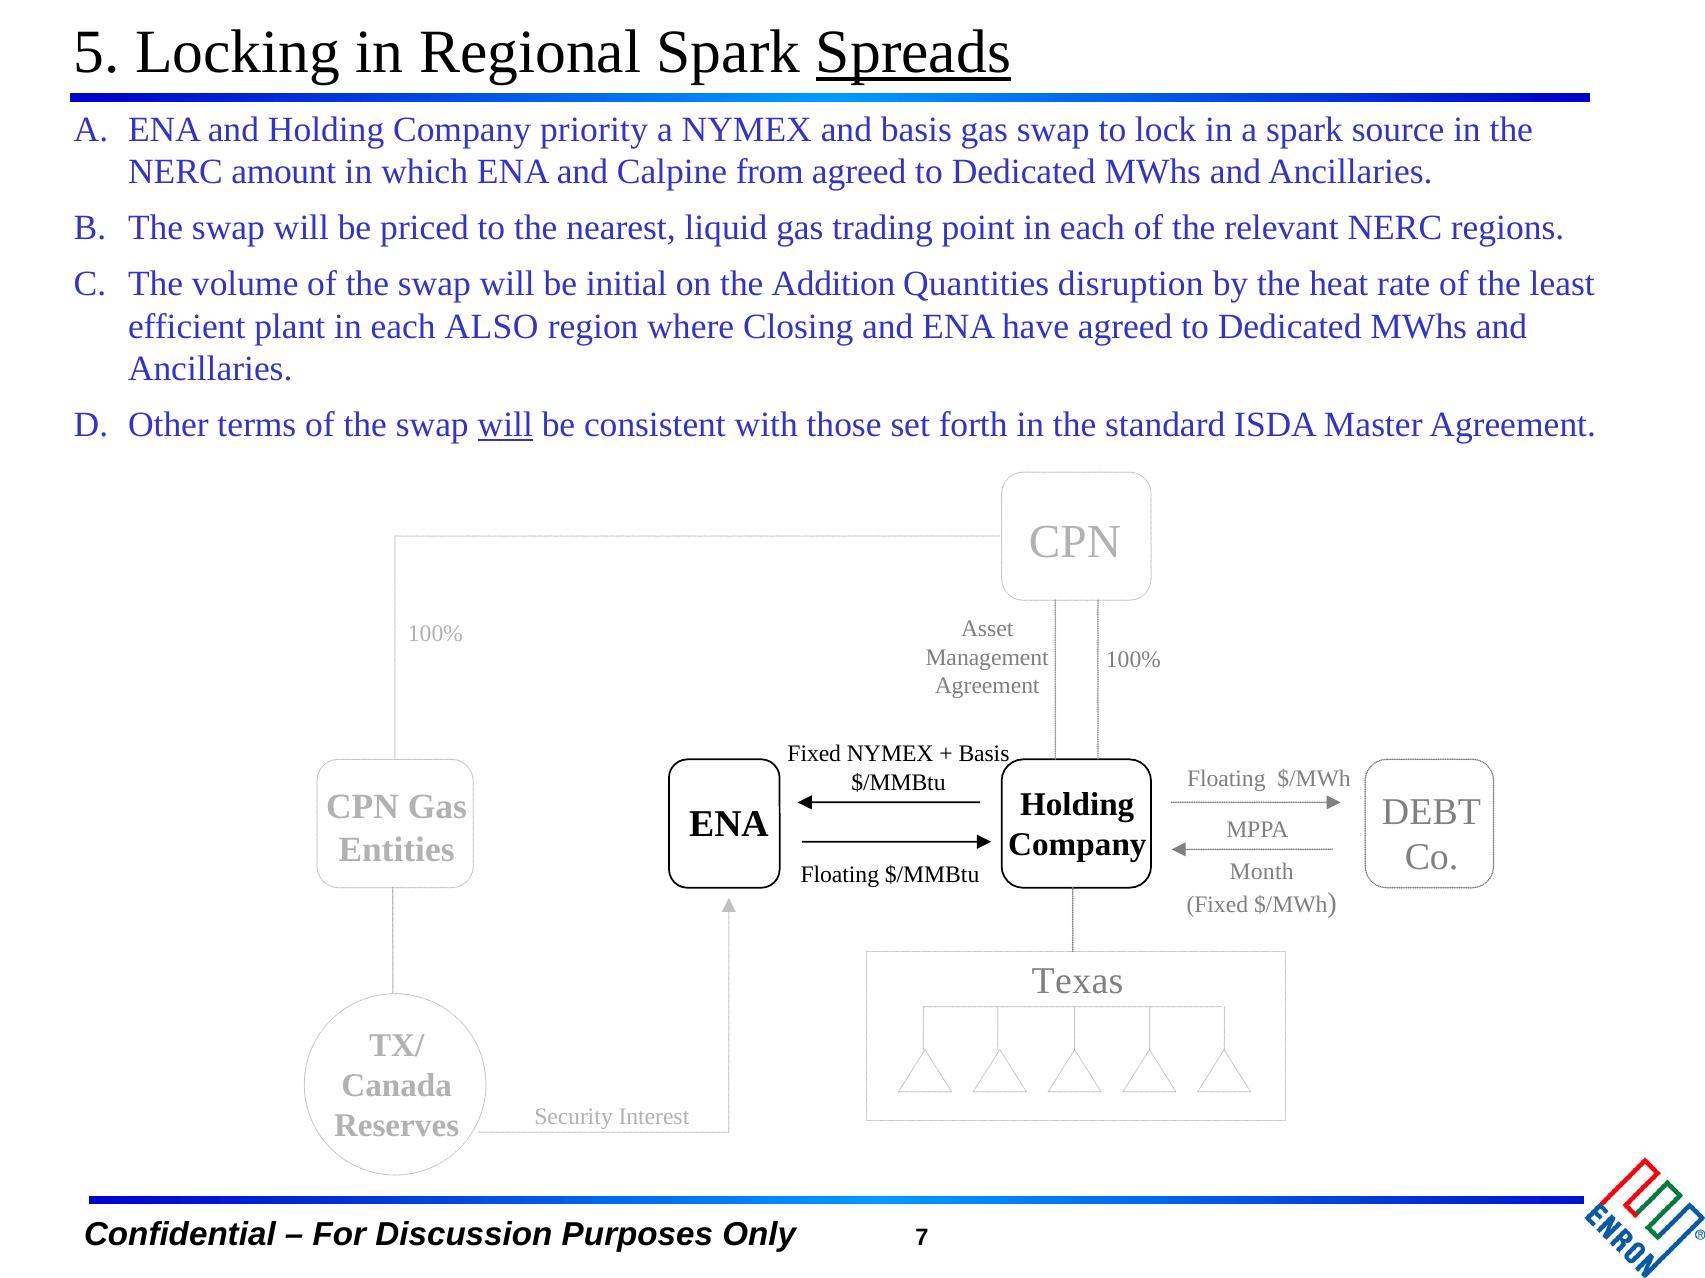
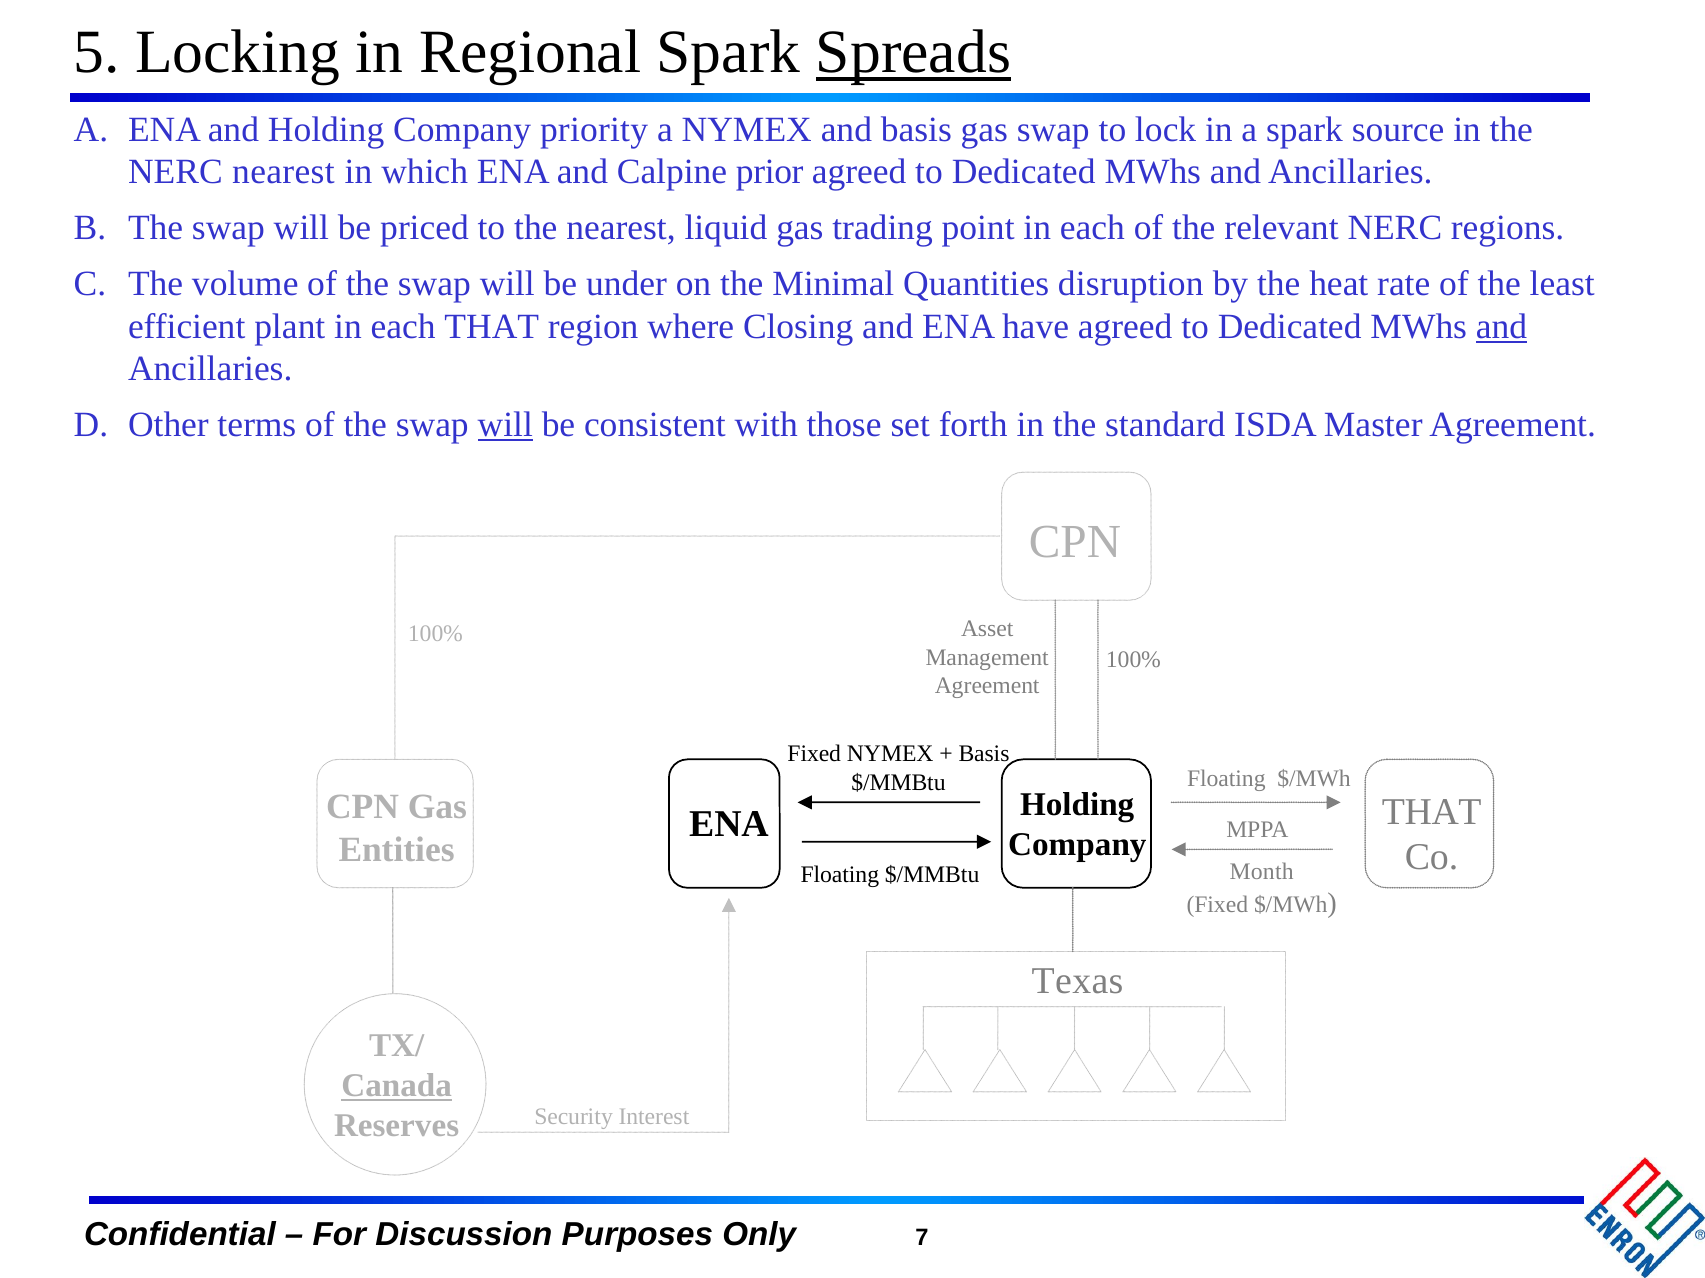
NERC amount: amount -> nearest (283, 172)
from: from -> prior (770, 172)
initial: initial -> under (627, 284)
Addition: Addition -> Minimal (833, 284)
each ALSO: ALSO -> THAT (492, 327)
and underline: none -> present (1501, 327)
DEBT: DEBT -> THAT (1432, 812)
Canada underline: none -> present (397, 1086)
